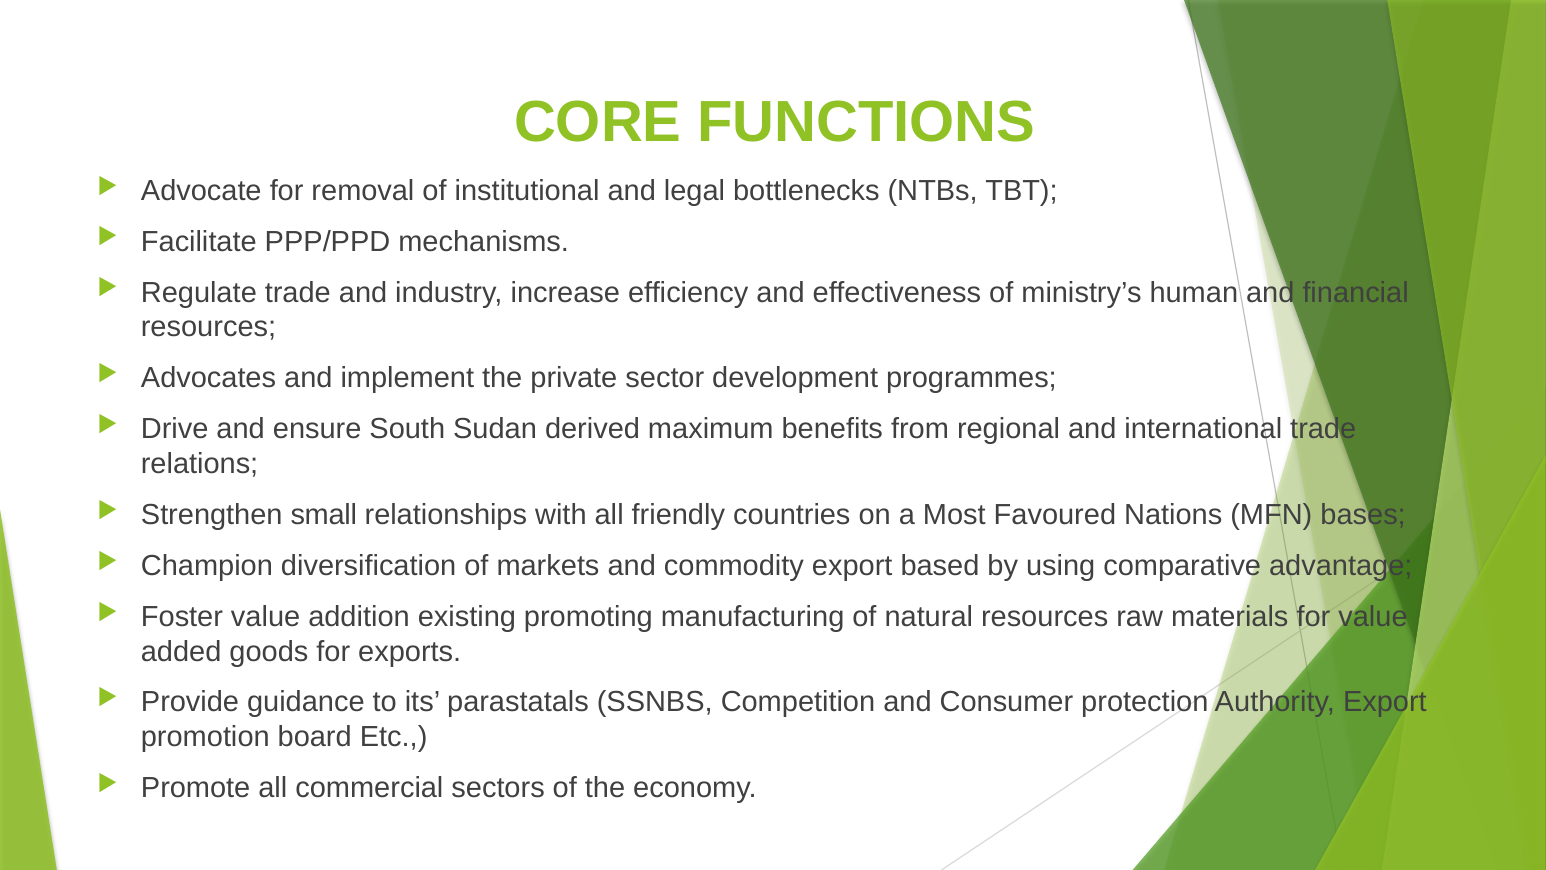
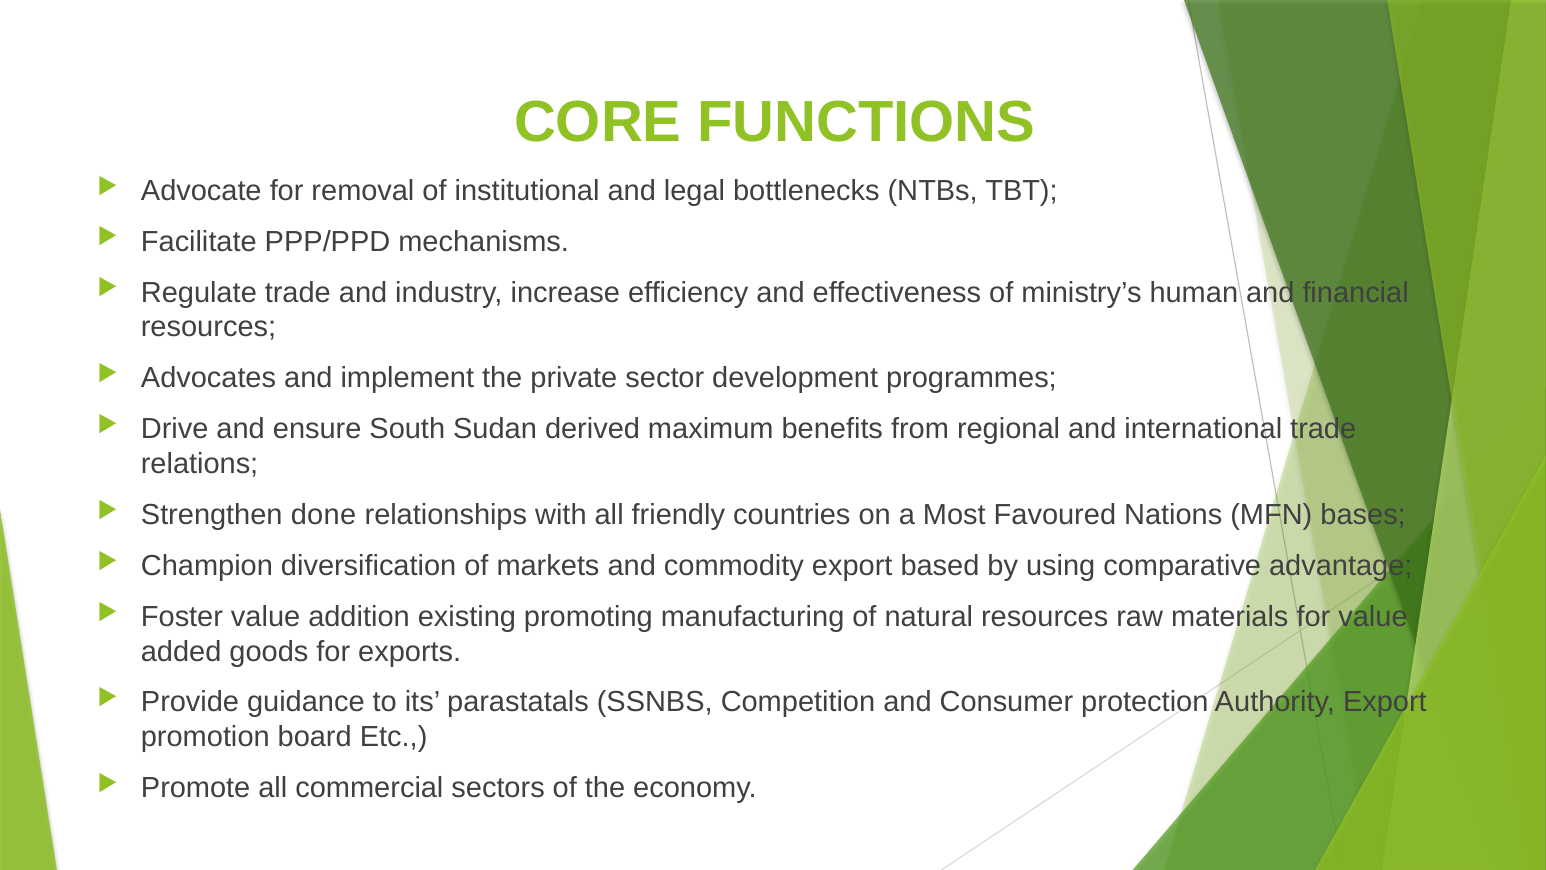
small: small -> done (323, 515)
